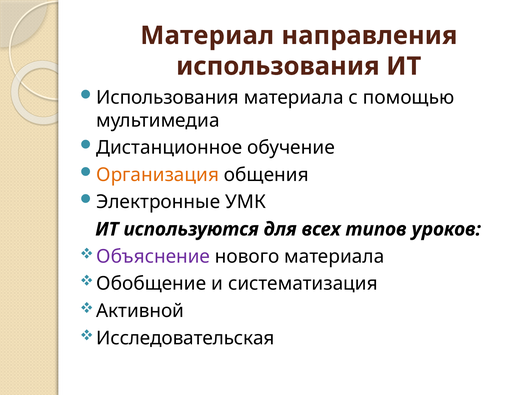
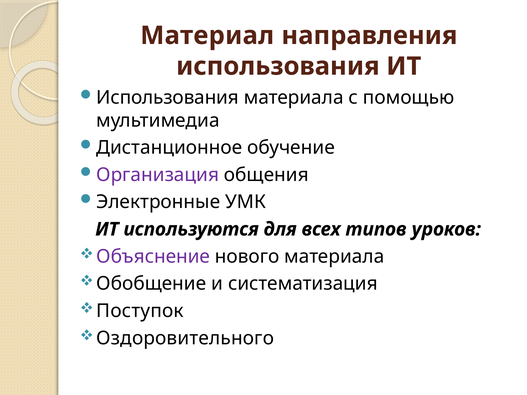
Организация colour: orange -> purple (158, 175)
Активной: Активной -> Поступок (140, 311)
Исследовательская: Исследовательская -> Оздоровительного (185, 338)
